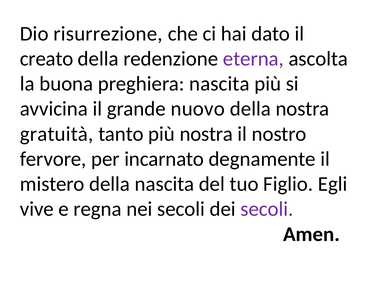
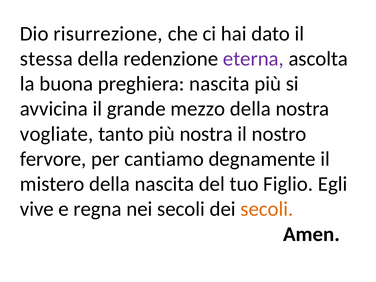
creato: creato -> stessa (46, 59)
nuovo: nuovo -> mezzo (198, 109)
gratuità: gratuità -> vogliate (57, 134)
incarnato: incarnato -> cantiamo (164, 159)
secoli colour: purple -> orange (267, 209)
